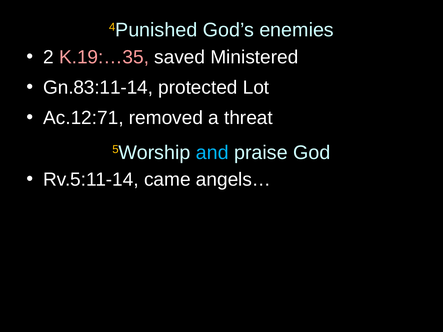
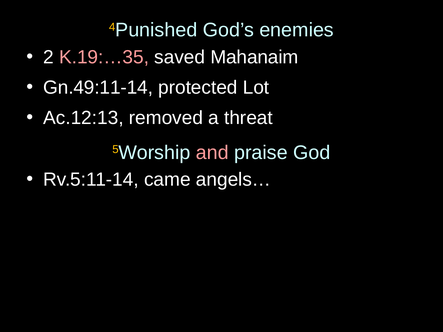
Ministered: Ministered -> Mahanaim (254, 57)
Gn.83:11-14: Gn.83:11-14 -> Gn.49:11-14 (98, 88)
Ac.12:71: Ac.12:71 -> Ac.12:13 (83, 118)
and colour: light blue -> pink (212, 153)
